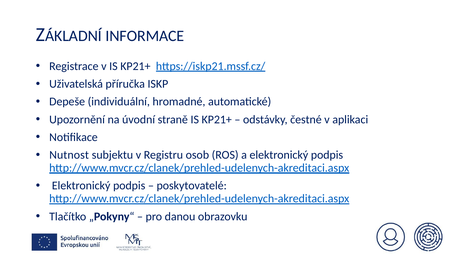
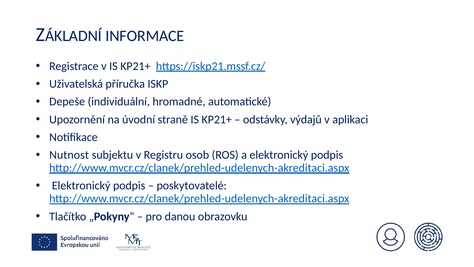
čestné: čestné -> výdajů (306, 119)
